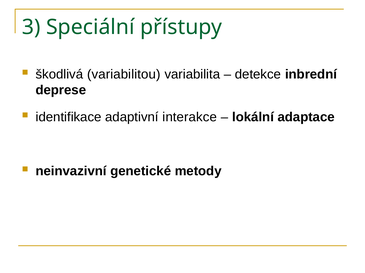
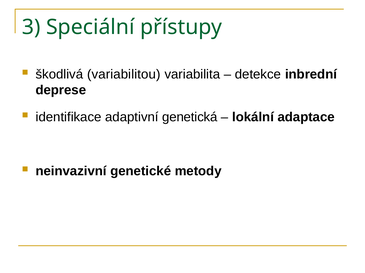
interakce: interakce -> genetická (190, 117)
